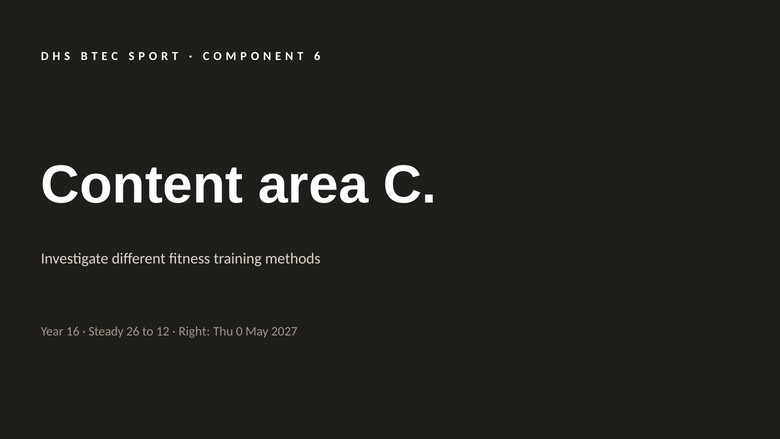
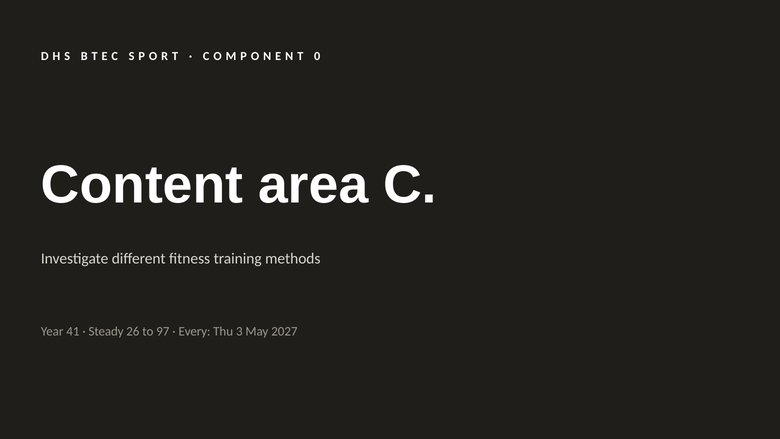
6: 6 -> 0 (317, 56)
16: 16 -> 41 (73, 331)
12: 12 -> 97 (163, 331)
Right: Right -> Every (194, 331)
0: 0 -> 3 (239, 331)
